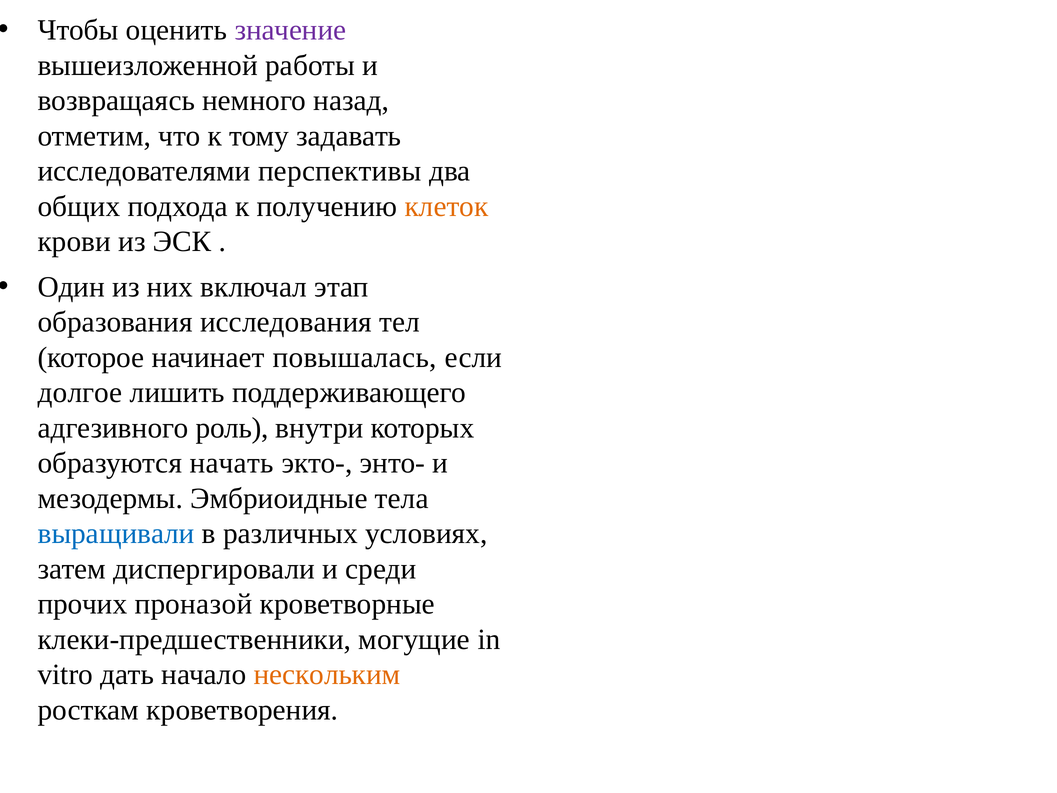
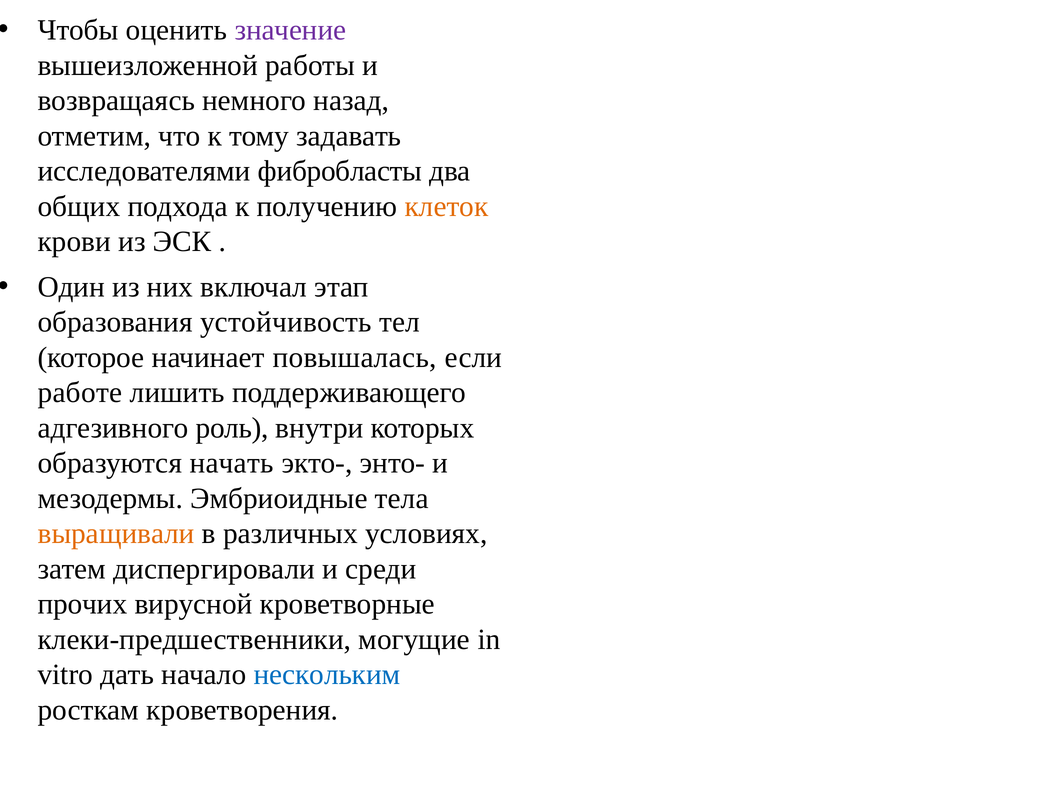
перспективы: перспективы -> фибробласты (340, 171)
исследования: исследования -> устойчивость (286, 322)
долгое: долгое -> работе (80, 393)
выращивали colour: blue -> orange (116, 534)
проназой: проназой -> вирусной (194, 604)
нескольким colour: orange -> blue (327, 675)
